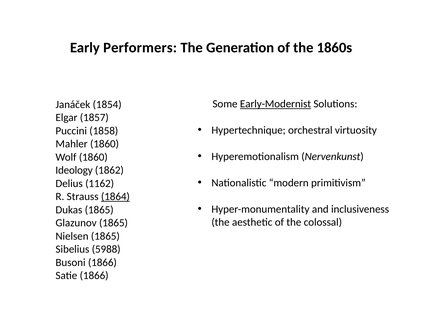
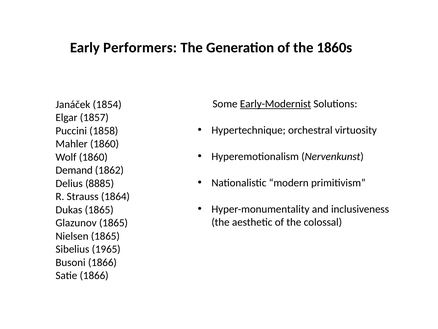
Ideology: Ideology -> Demand (74, 170)
1162: 1162 -> 8885 (100, 183)
1864 underline: present -> none (115, 196)
5988: 5988 -> 1965 (106, 249)
